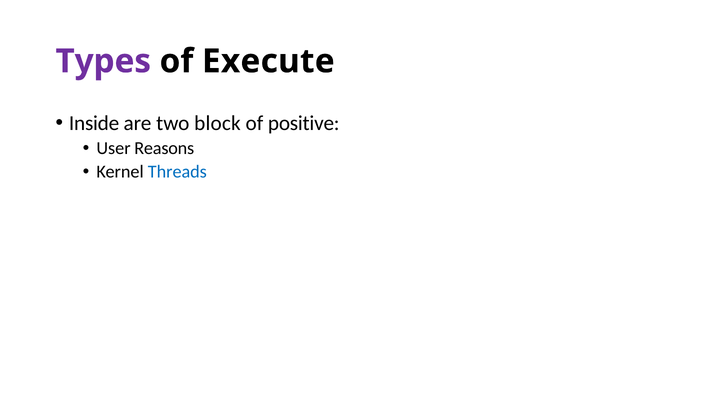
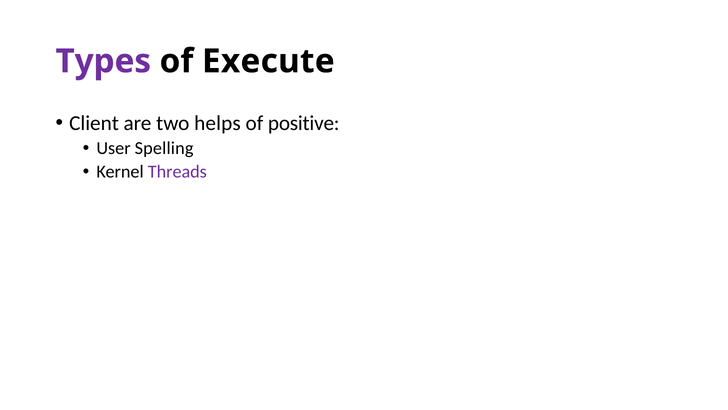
Inside: Inside -> Client (94, 123)
block: block -> helps (217, 123)
Reasons: Reasons -> Spelling (164, 148)
Threads colour: blue -> purple (177, 172)
